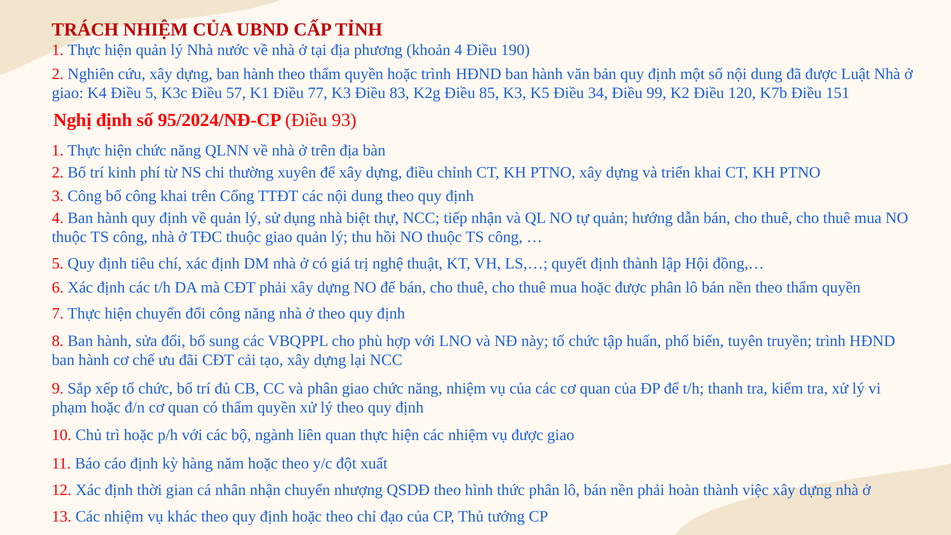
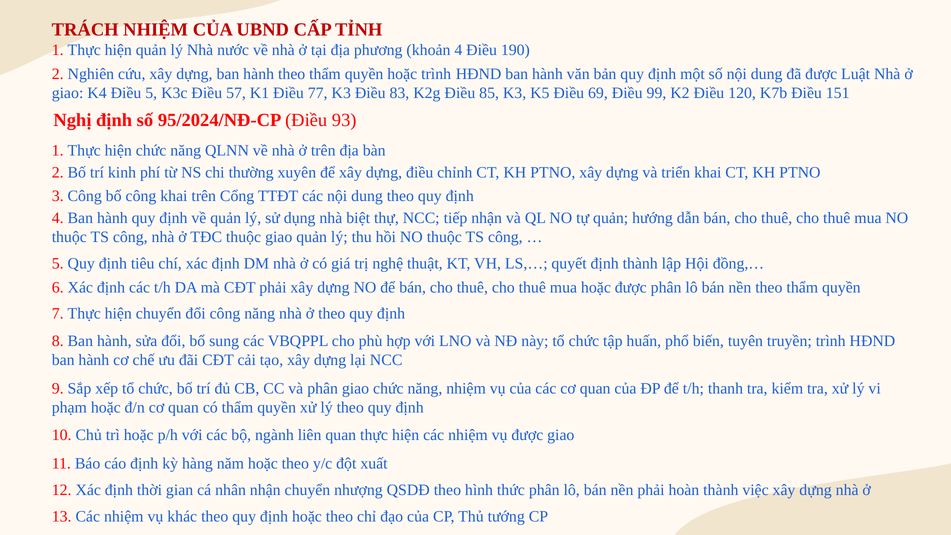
34: 34 -> 69 (598, 93)
